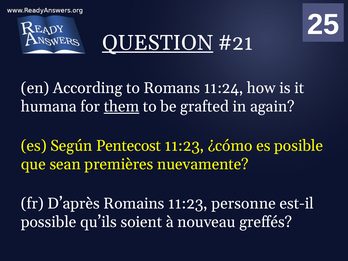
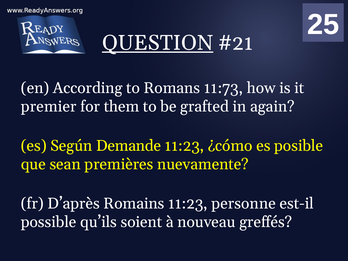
11:24: 11:24 -> 11:73 (223, 88)
humana: humana -> premier (49, 107)
them underline: present -> none (121, 107)
Pentecost: Pentecost -> Demande (129, 146)
